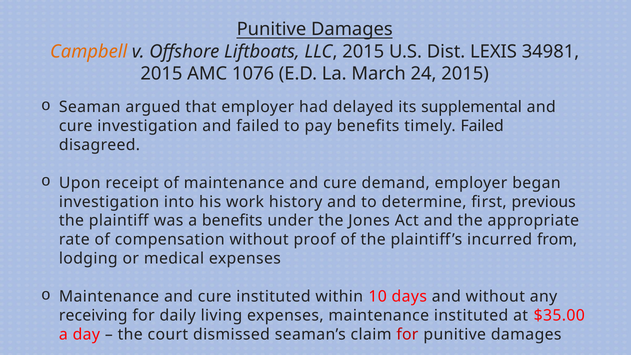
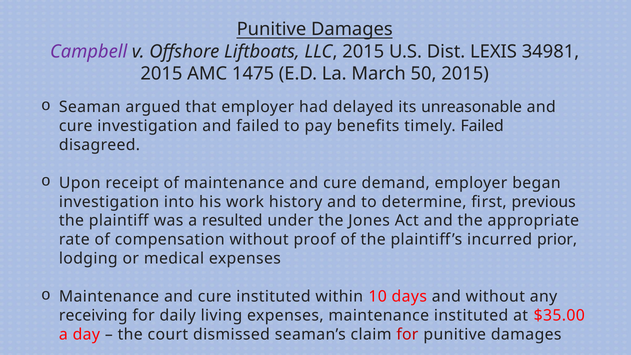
Campbell colour: orange -> purple (89, 51)
1076: 1076 -> 1475 (253, 74)
24: 24 -> 50 (424, 74)
supplemental: supplemental -> unreasonable (472, 107)
a benefits: benefits -> resulted (232, 221)
from: from -> prior (557, 240)
